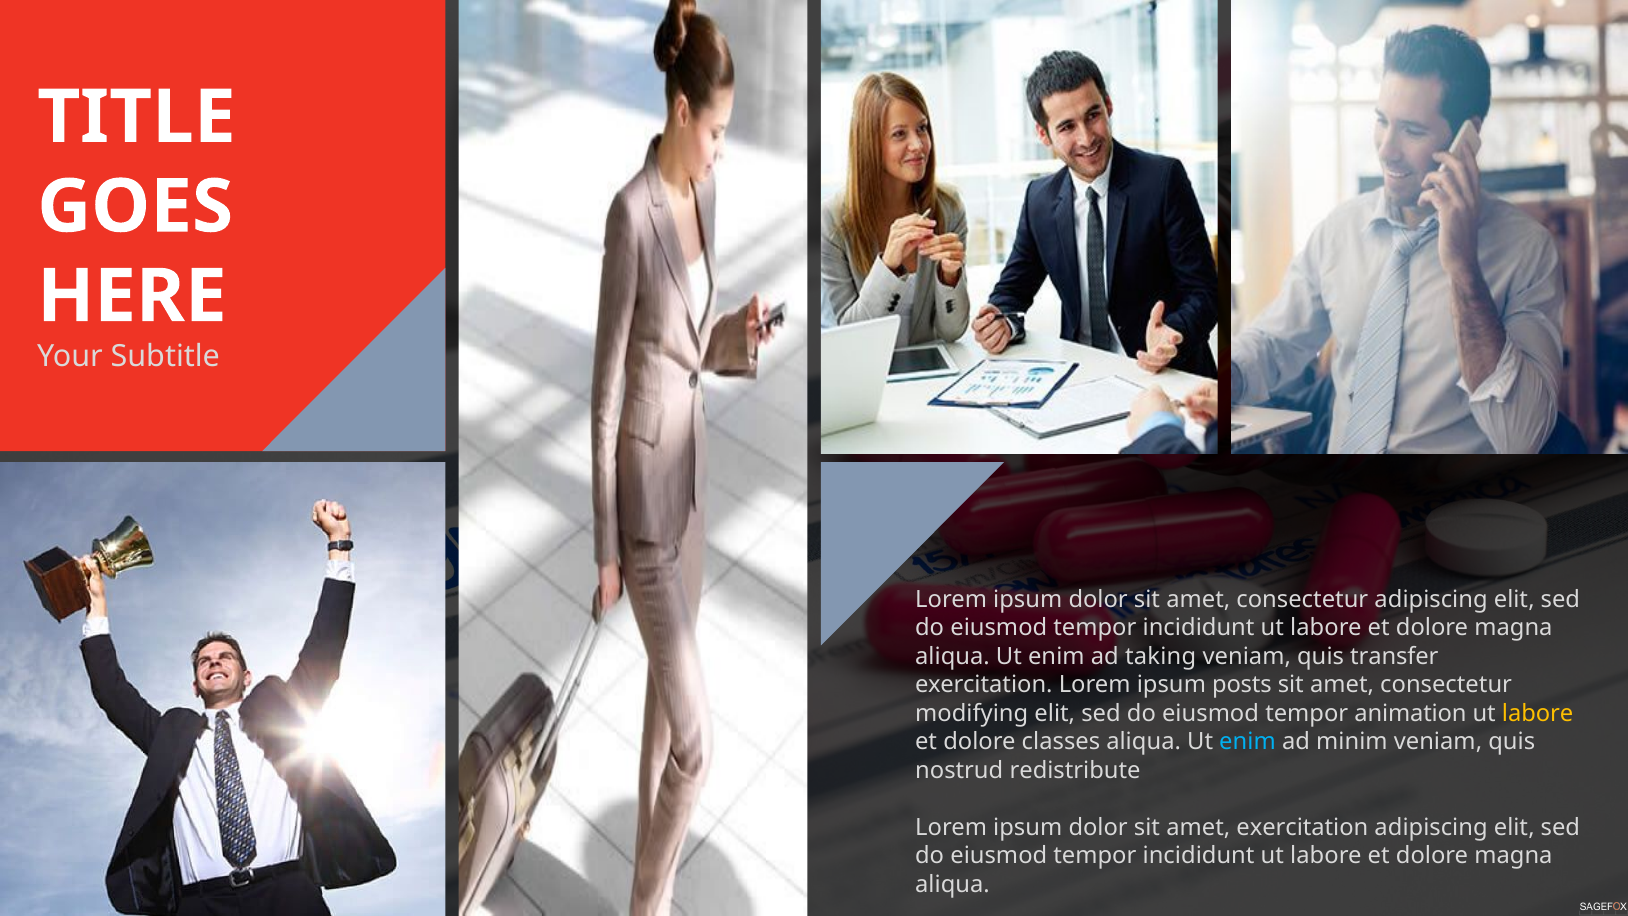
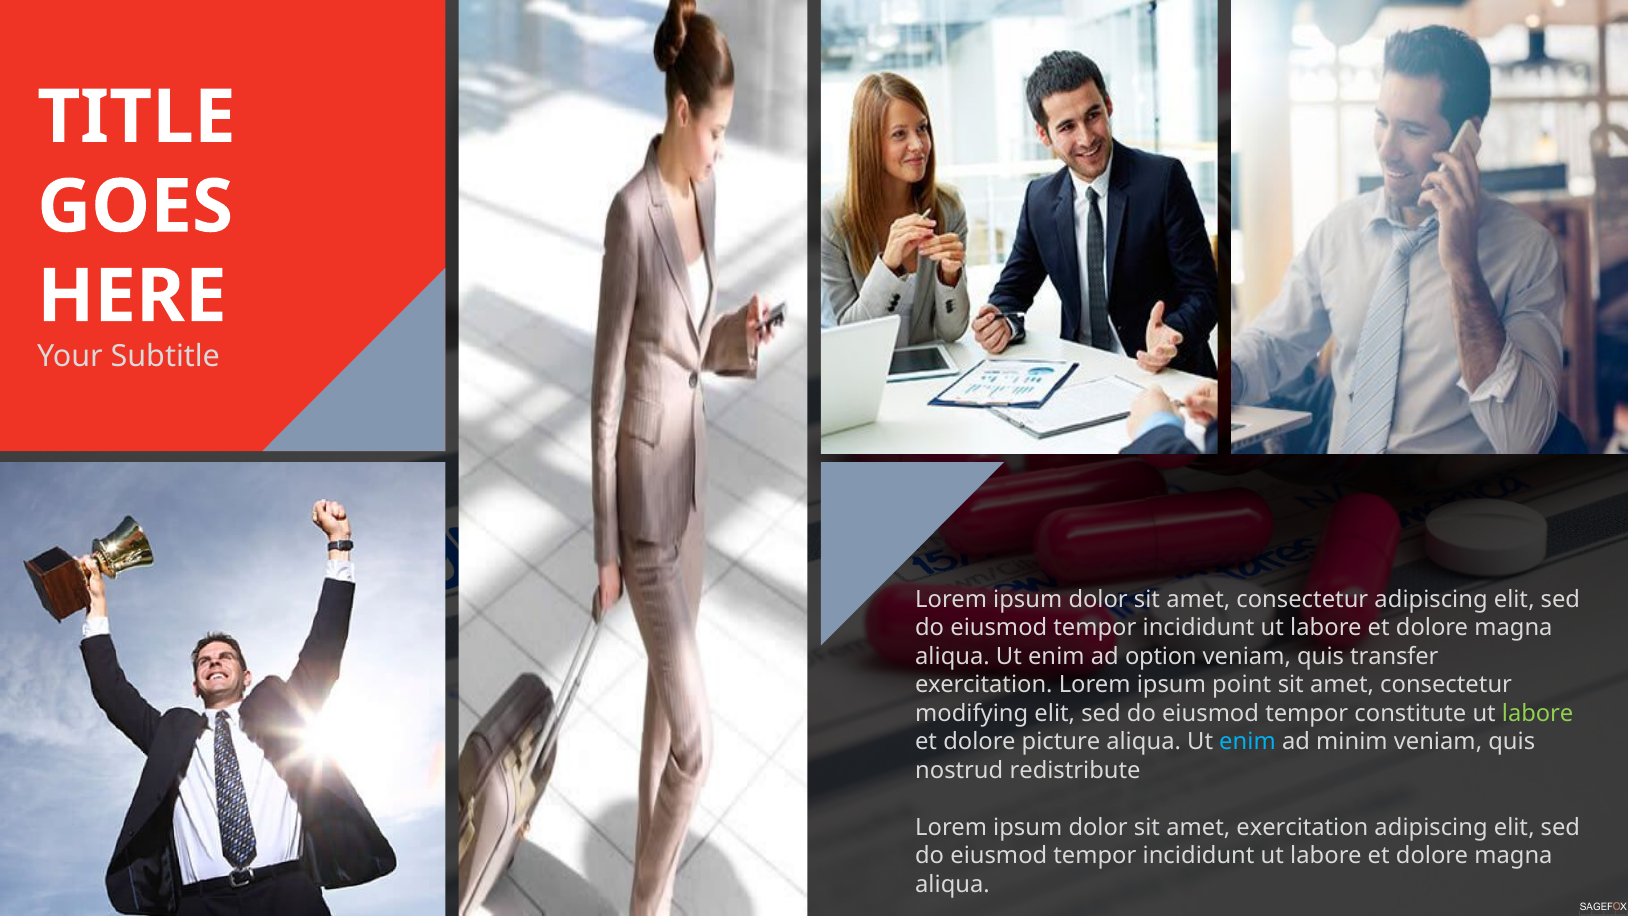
taking: taking -> option (1161, 656)
posts: posts -> point (1242, 685)
animation: animation -> constitute (1410, 713)
labore colour: yellow -> light green (1538, 713)
classes: classes -> picture (1061, 742)
